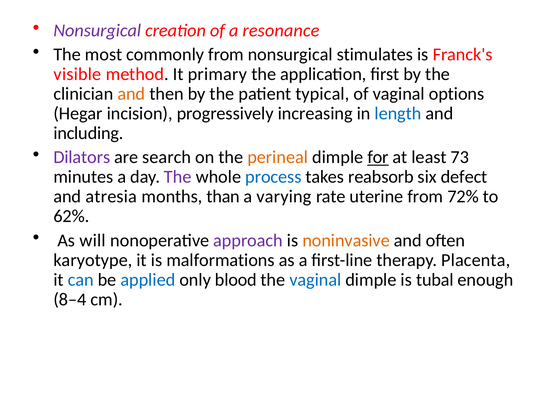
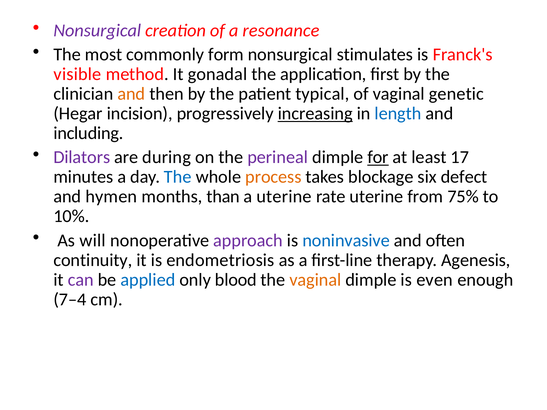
commonly from: from -> form (226, 55)
primary: primary -> gonadal (217, 74)
options: options -> genetic (456, 94)
increasing underline: none -> present (315, 114)
search: search -> during (167, 157)
perineal colour: orange -> purple (278, 157)
73: 73 -> 17 (460, 157)
The colour: purple -> blue (178, 177)
process colour: blue -> orange (273, 177)
reabsorb: reabsorb -> blockage (381, 177)
atresia: atresia -> hymen (111, 197)
a varying: varying -> uterine (284, 197)
72%: 72% -> 75% (463, 197)
62%: 62% -> 10% (71, 216)
noninvasive colour: orange -> blue (346, 240)
karyotype: karyotype -> continuity (93, 260)
malformations: malformations -> endometriosis (220, 260)
Placenta: Placenta -> Agenesis (476, 260)
can colour: blue -> purple (81, 280)
vaginal colour: blue -> orange (315, 280)
tubal: tubal -> even (435, 280)
8–4: 8–4 -> 7–4 (70, 300)
